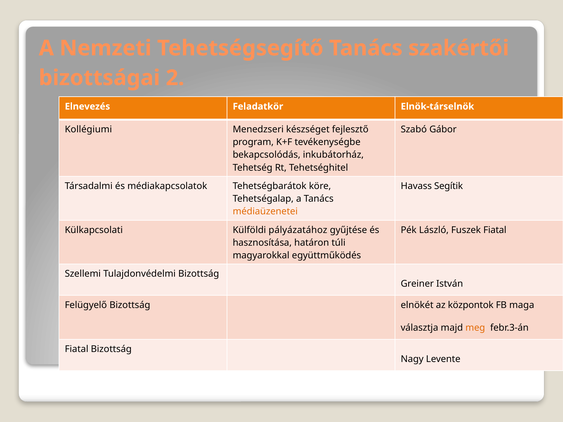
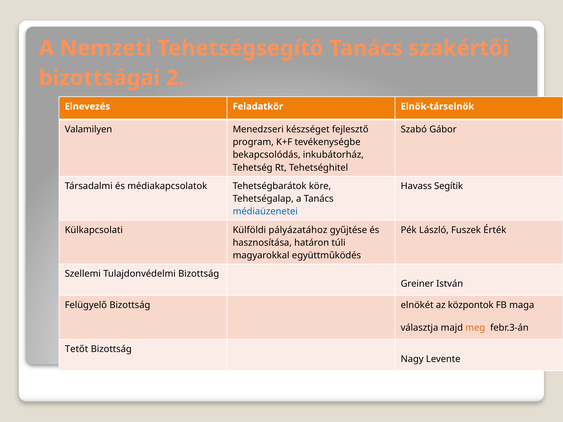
Kollégiumi: Kollégiumi -> Valamilyen (88, 129)
médiaüzenetei colour: orange -> blue (265, 212)
Fuszek Fiatal: Fiatal -> Érték (495, 230)
Fiatal: Fiatal -> Tetőt (77, 349)
